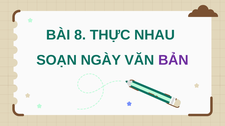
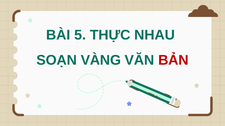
8: 8 -> 5 (80, 35)
NGÀY: NGÀY -> VÀNG (101, 60)
BẢN colour: purple -> red (173, 60)
